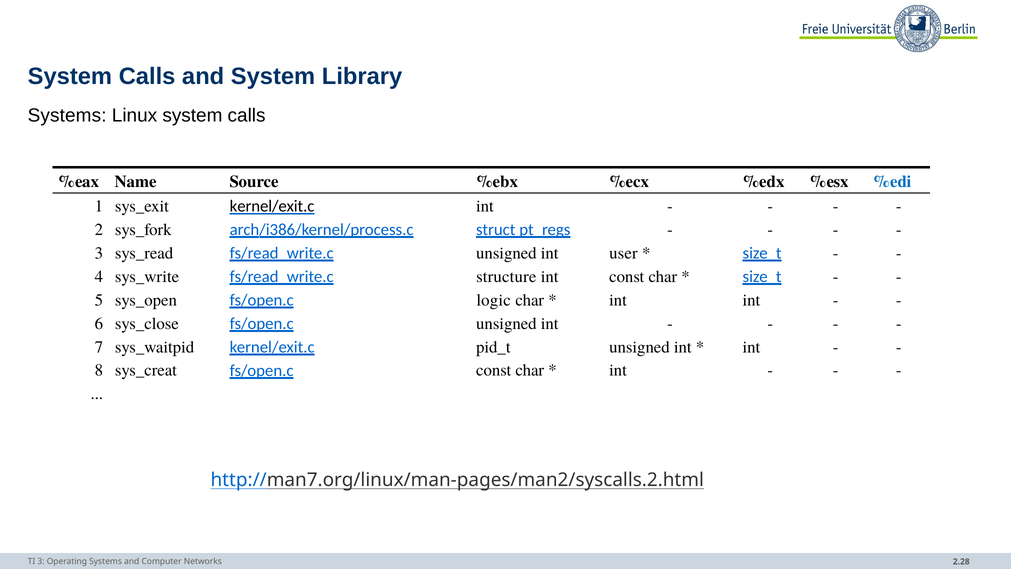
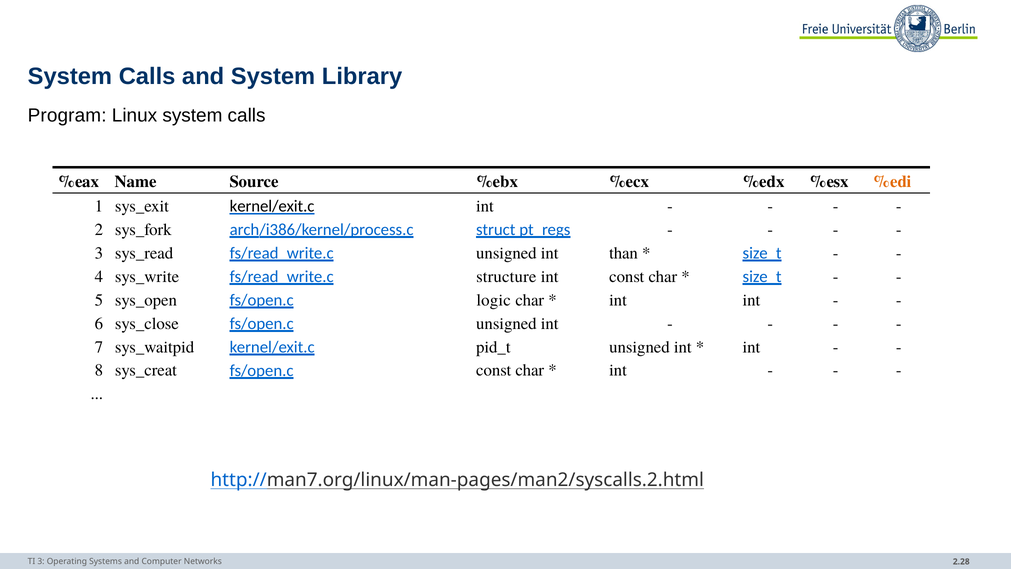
Systems: Systems -> Program (67, 115)
%edi colour: blue -> orange (893, 181)
user: user -> than (624, 253)
